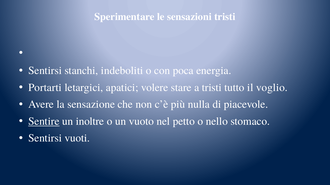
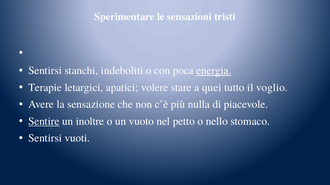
energia underline: none -> present (214, 71)
Portarti: Portarti -> Terapie (45, 88)
a tristi: tristi -> quei (212, 88)
